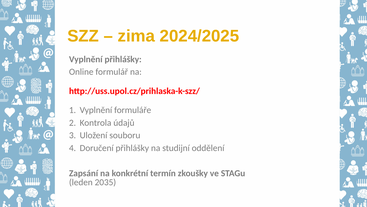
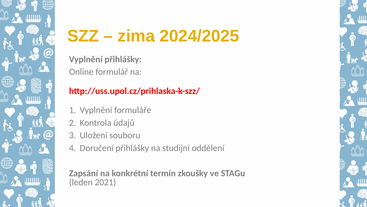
2035: 2035 -> 2021 (105, 182)
